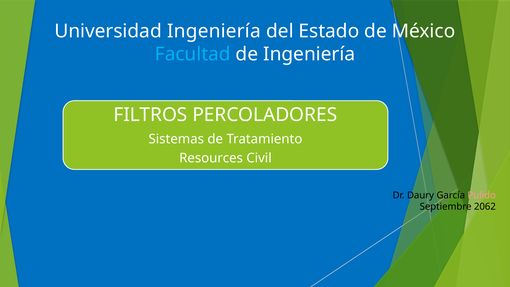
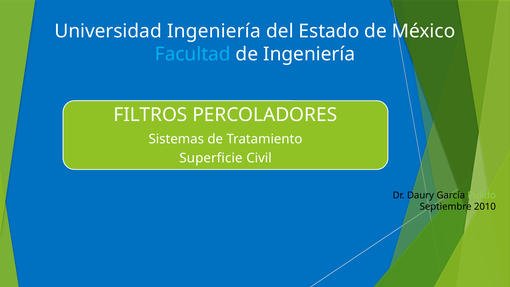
Resources: Resources -> Superficie (211, 158)
Pulido colour: pink -> light green (482, 195)
2062: 2062 -> 2010 (485, 207)
